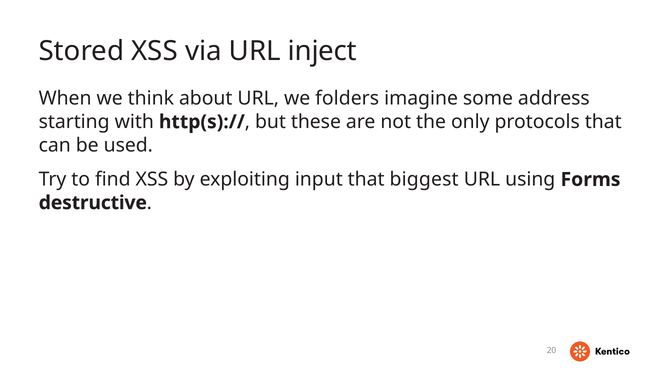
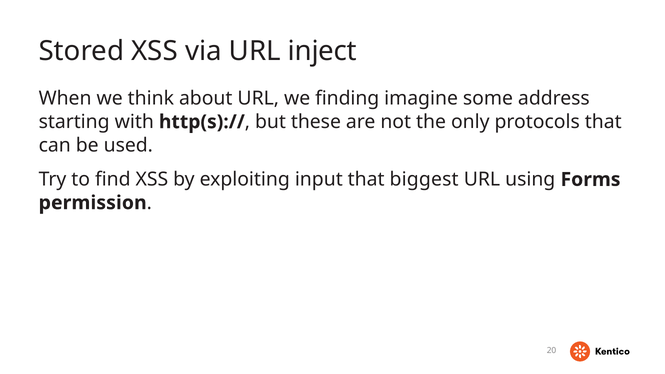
folders: folders -> finding (347, 99)
destructive: destructive -> permission (93, 203)
